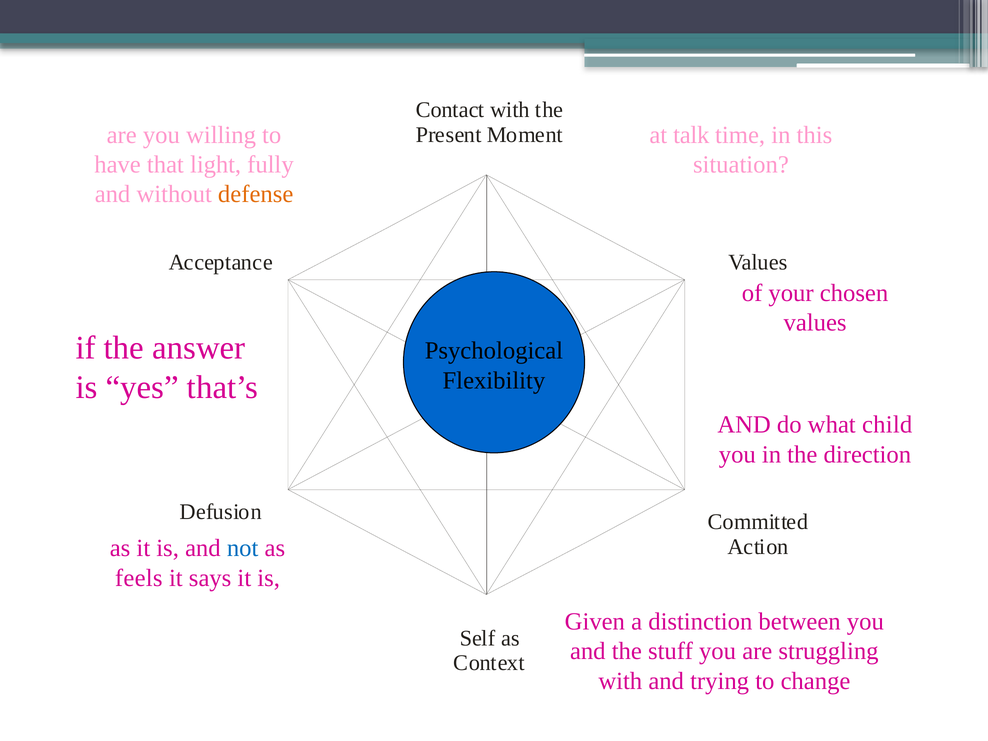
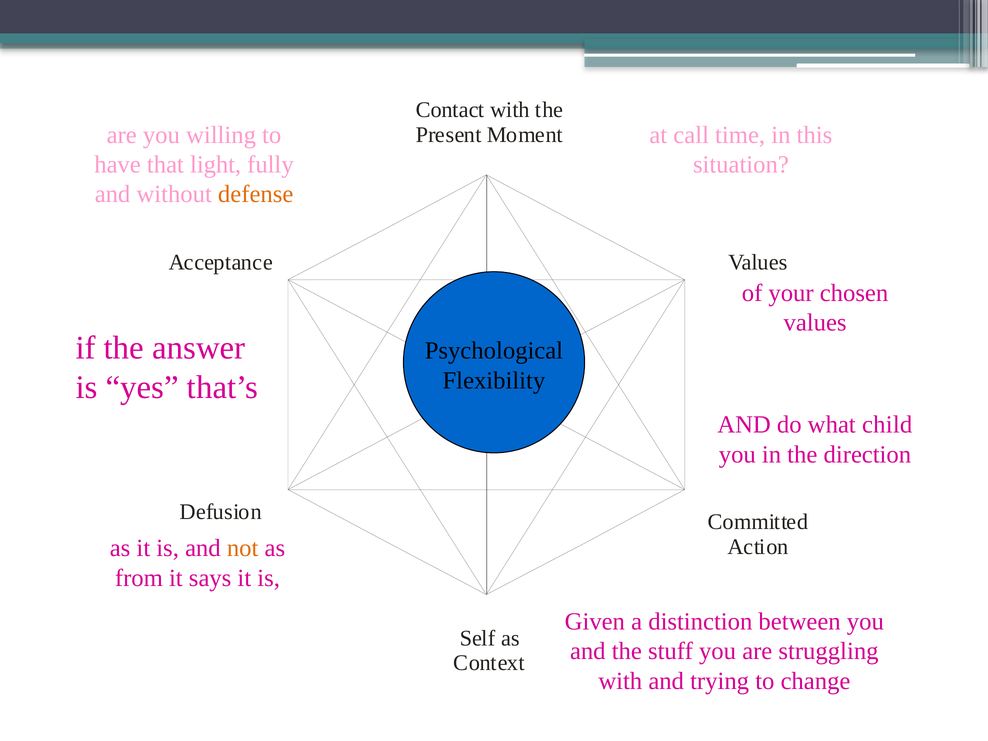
talk: talk -> call (691, 135)
not colour: blue -> orange (243, 548)
feels: feels -> from (139, 578)
